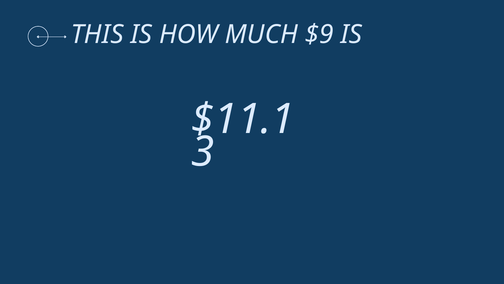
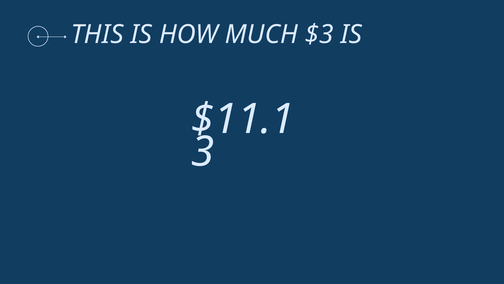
$9: $9 -> $3 (319, 34)
